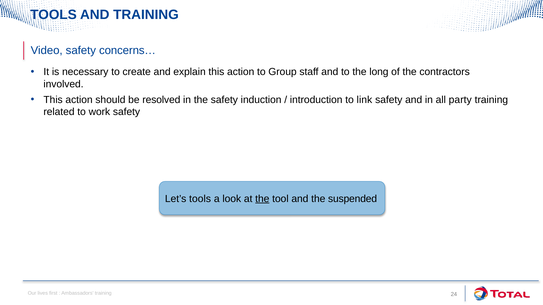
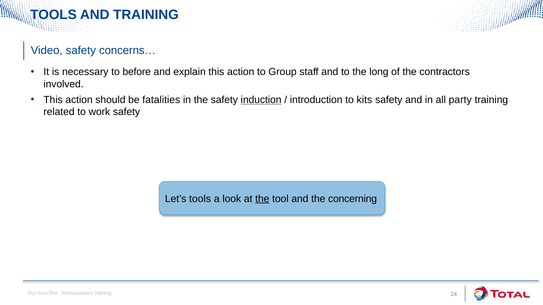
create: create -> before (137, 72)
resolved: resolved -> fatalities (161, 100)
induction underline: none -> present (261, 100)
link: link -> kits (364, 100)
suspended: suspended -> concerning (353, 199)
